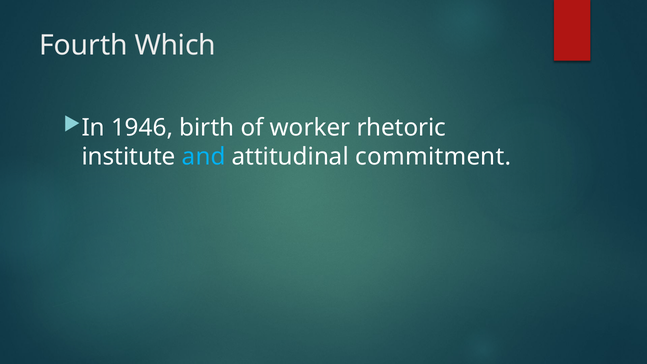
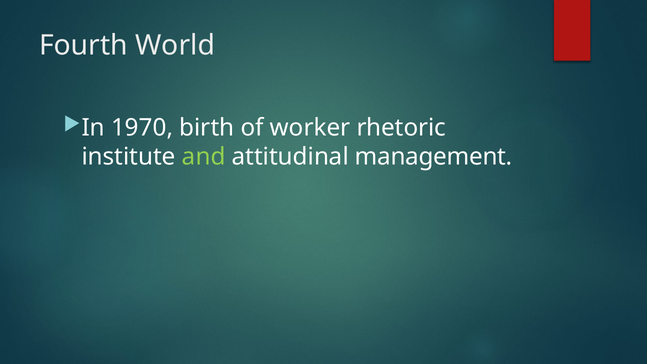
Which: Which -> World (175, 45)
1946: 1946 -> 1970 (142, 128)
and colour: light blue -> light green (204, 157)
commitment: commitment -> management (434, 157)
